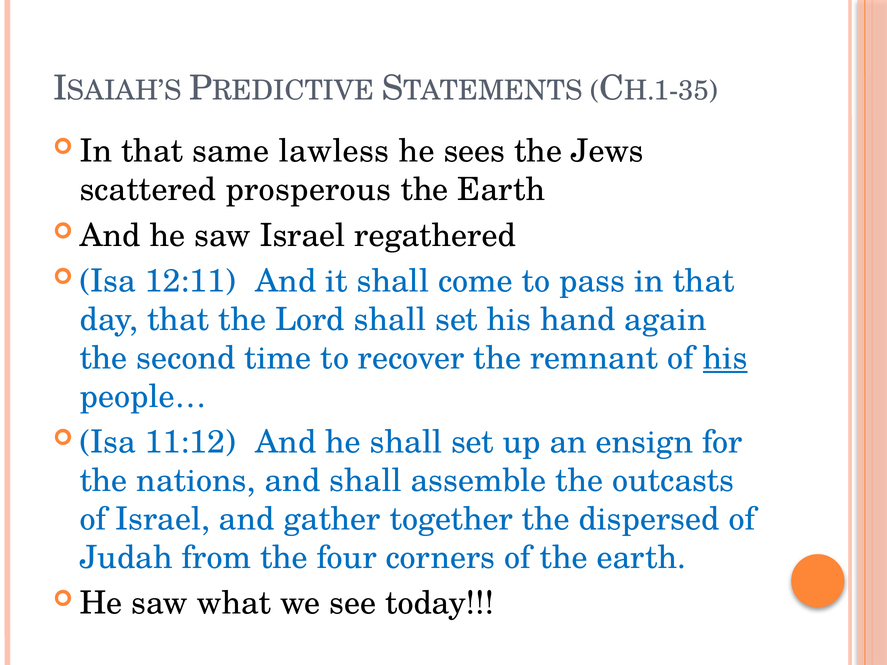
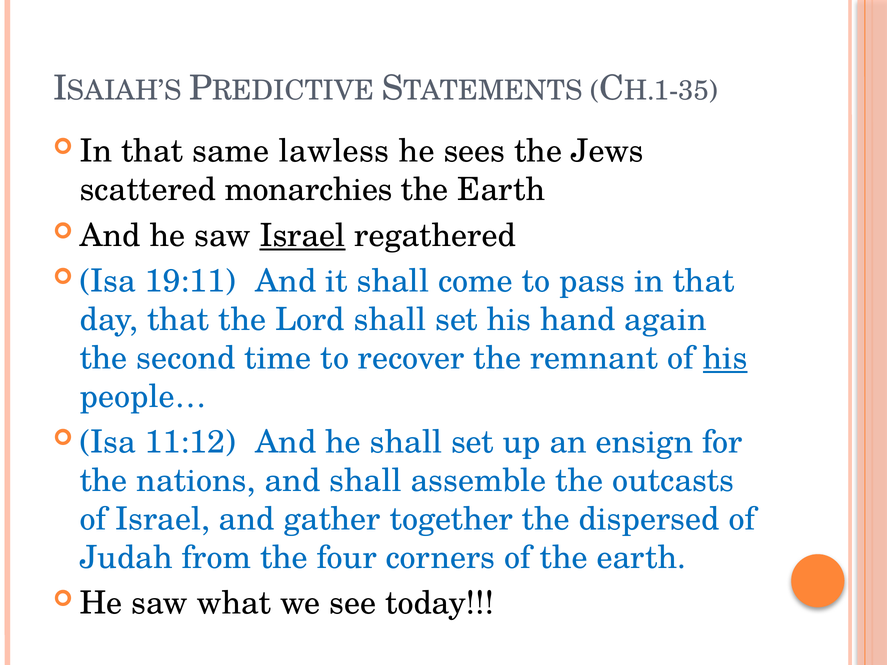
prosperous: prosperous -> monarchies (309, 190)
Israel underline: none -> present (302, 236)
12:11: 12:11 -> 19:11 (190, 282)
